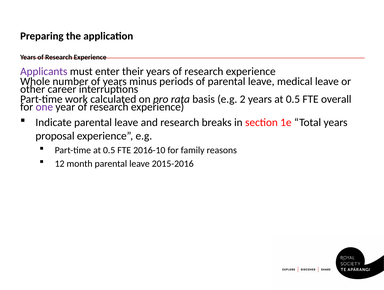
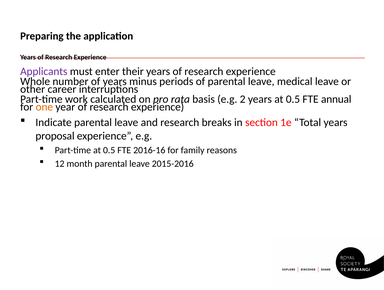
overall: overall -> annual (336, 99)
one colour: purple -> orange (44, 107)
2016-10: 2016-10 -> 2016-16 (149, 150)
